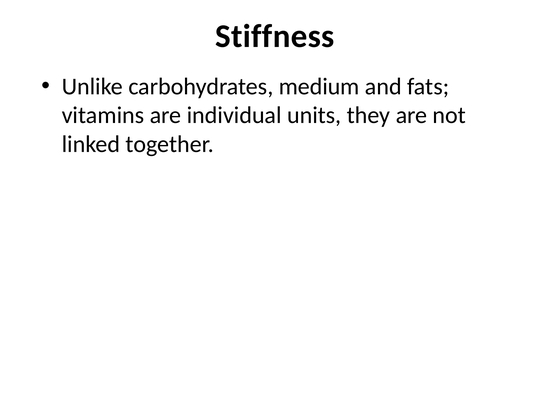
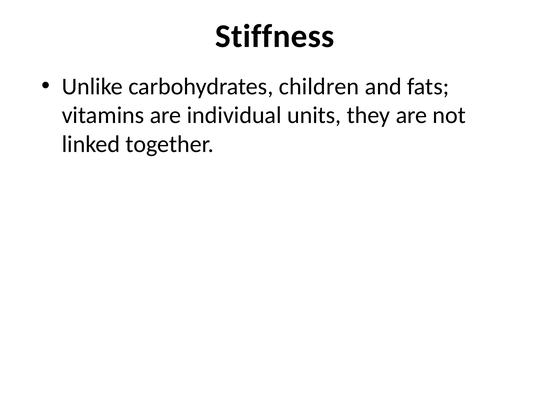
medium: medium -> children (319, 86)
